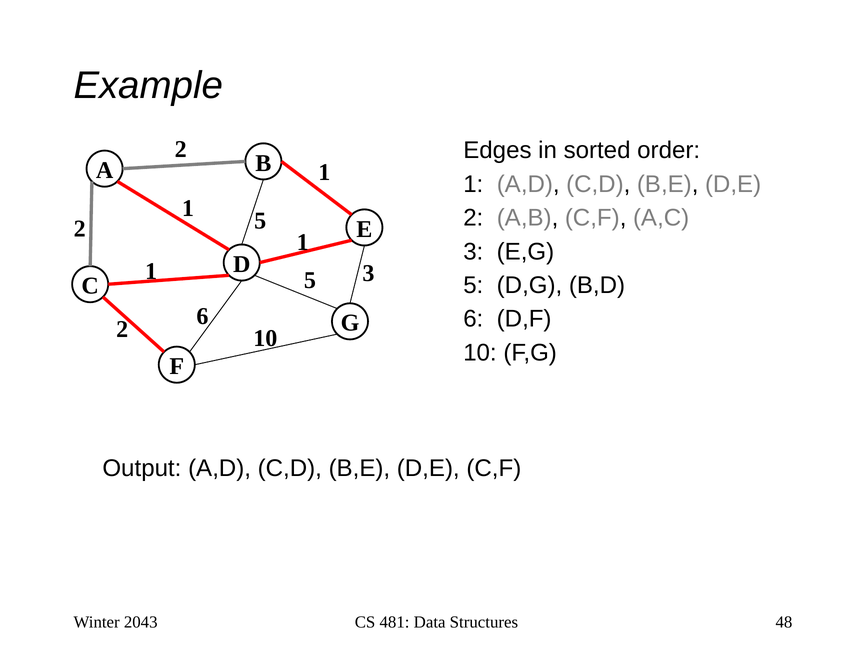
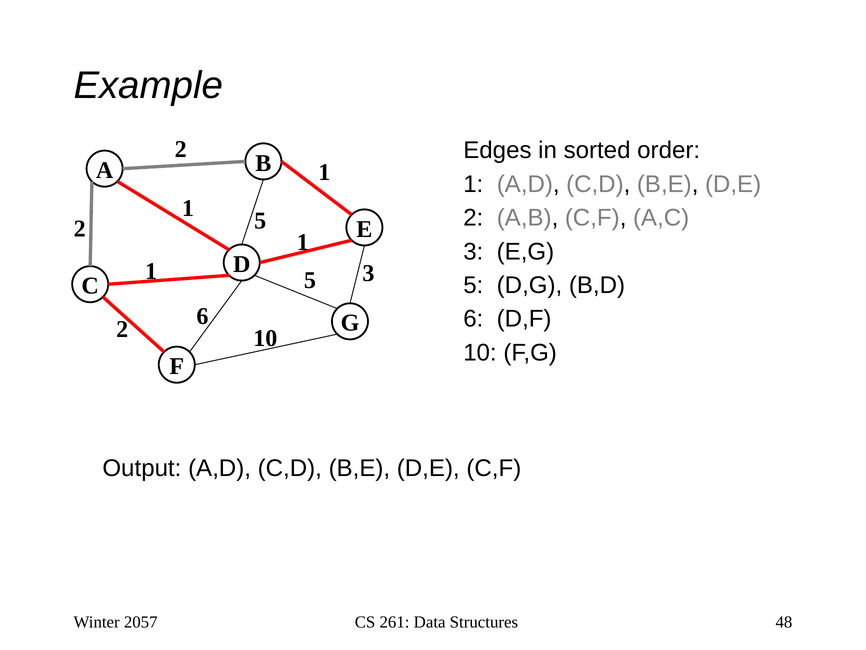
2043: 2043 -> 2057 (141, 622)
481: 481 -> 261 (395, 622)
